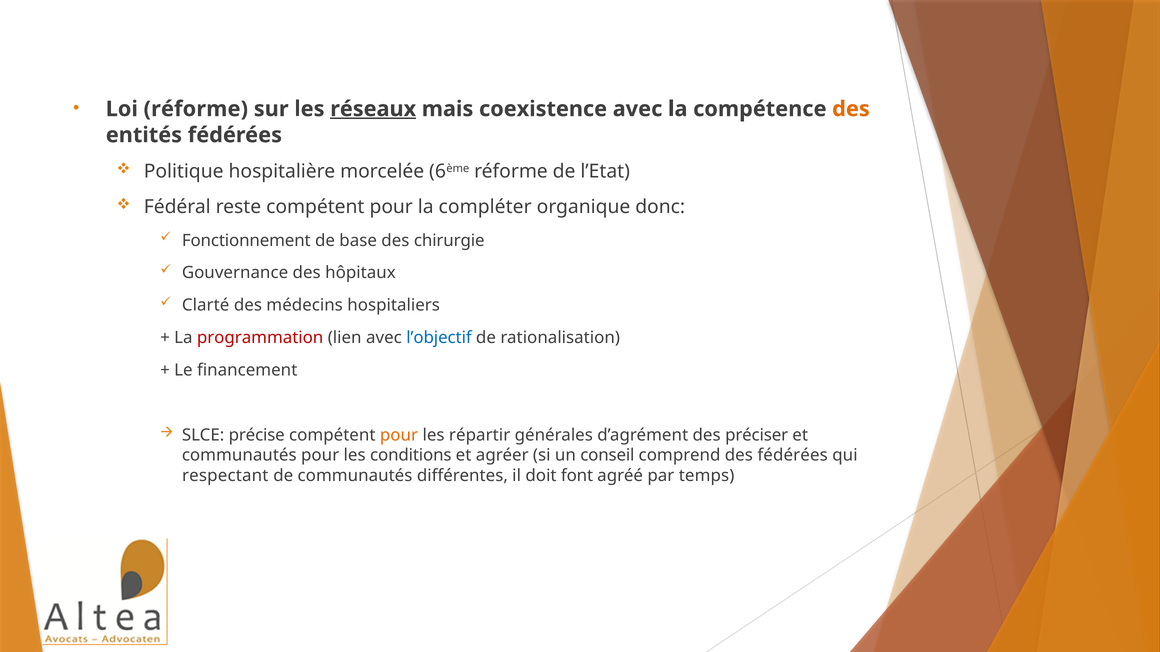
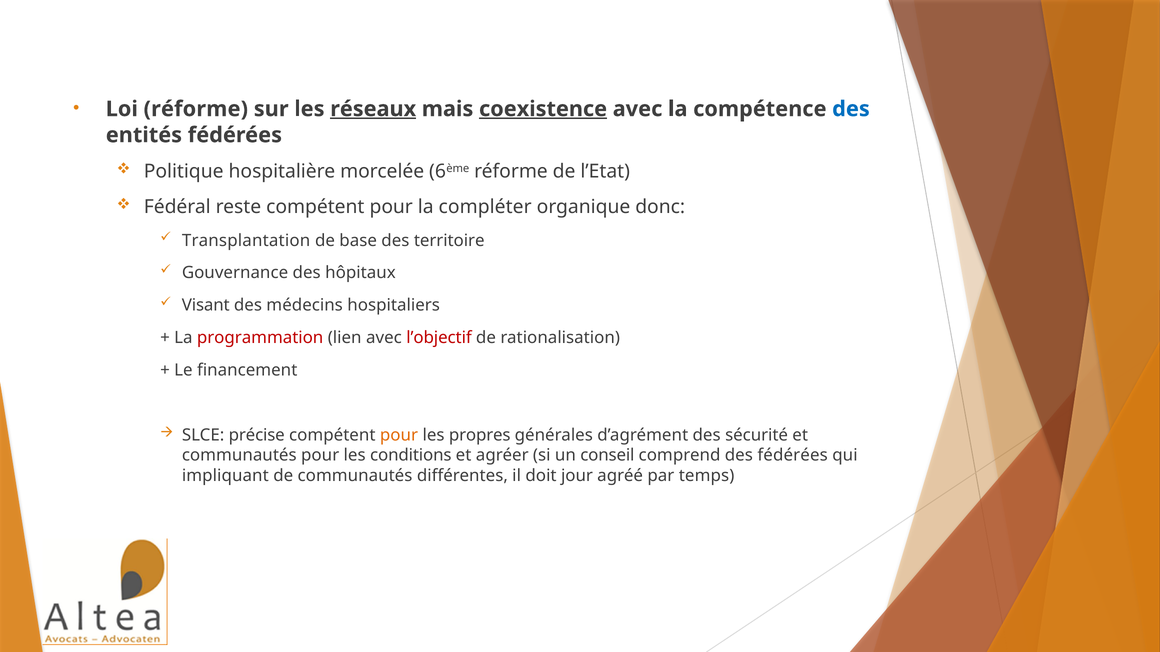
coexistence underline: none -> present (543, 109)
des colour: orange -> blue (851, 109)
Fonctionnement: Fonctionnement -> Transplantation (246, 241)
chirurgie: chirurgie -> territoire (449, 241)
Clarté: Clarté -> Visant (206, 306)
l’objectif colour: blue -> red (439, 338)
répartir: répartir -> propres (480, 435)
préciser: préciser -> sécurité (757, 435)
respectant: respectant -> impliquant (225, 476)
font: font -> jour (577, 476)
